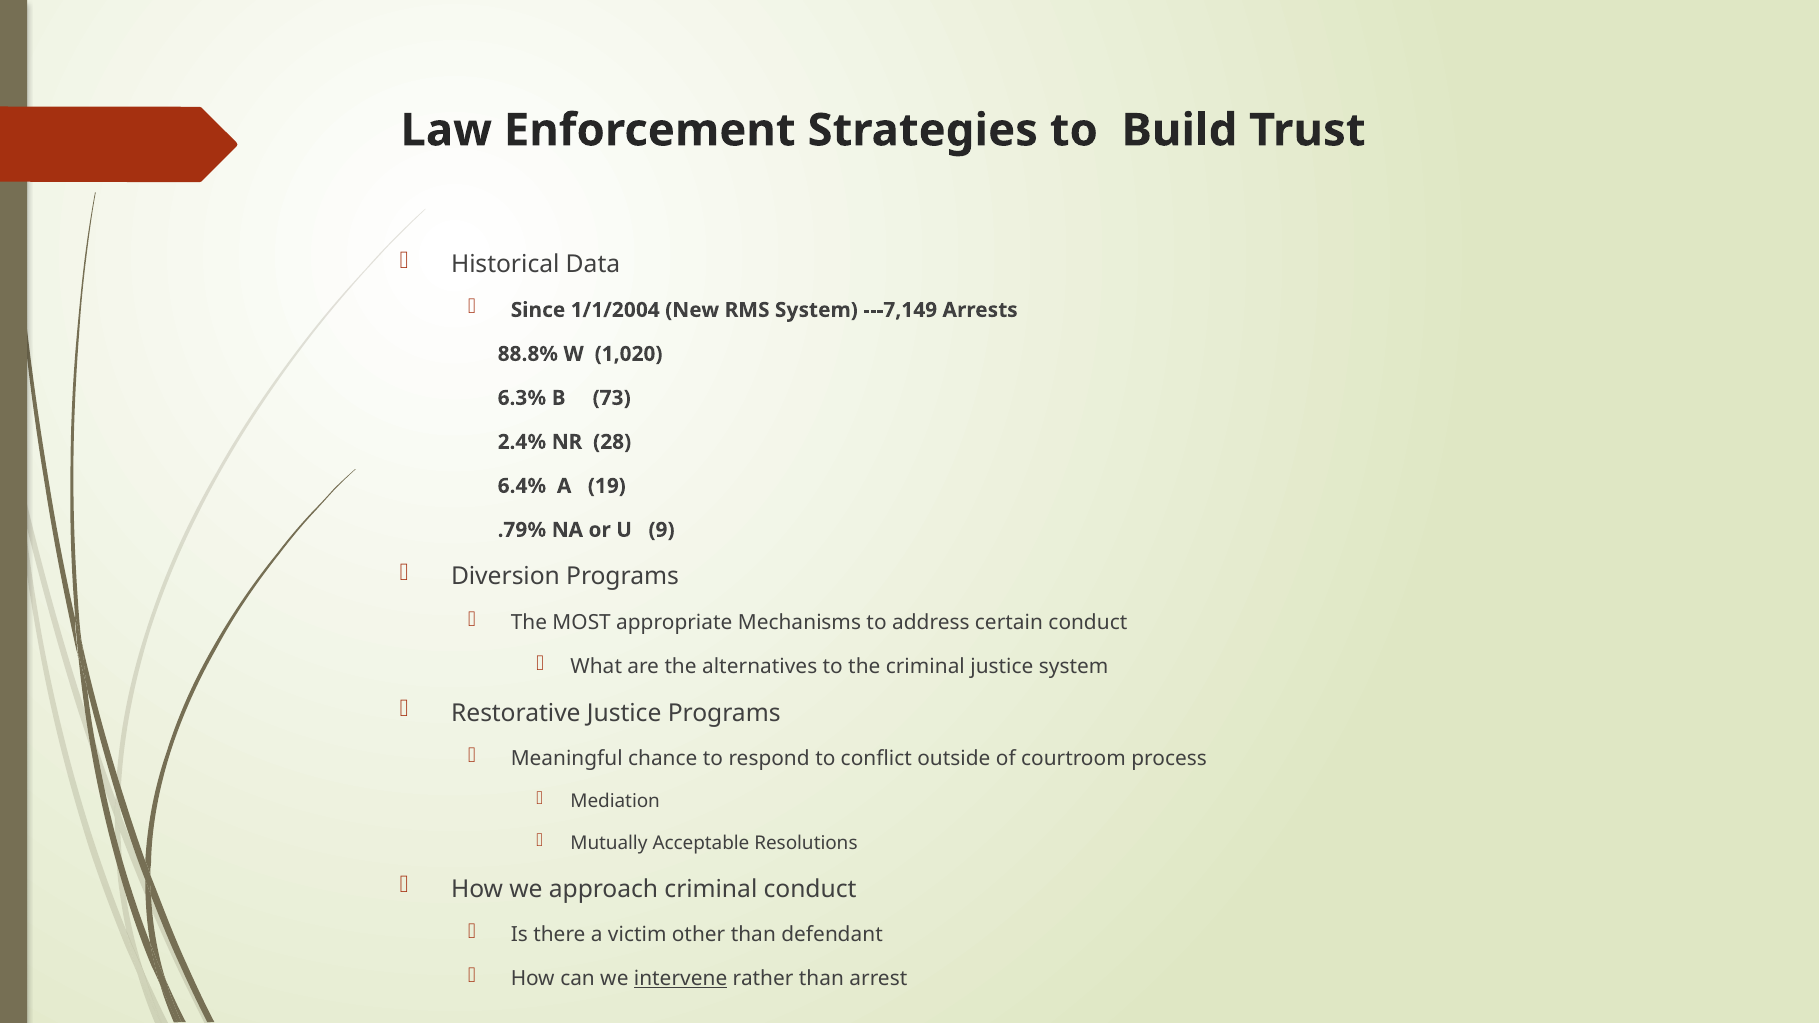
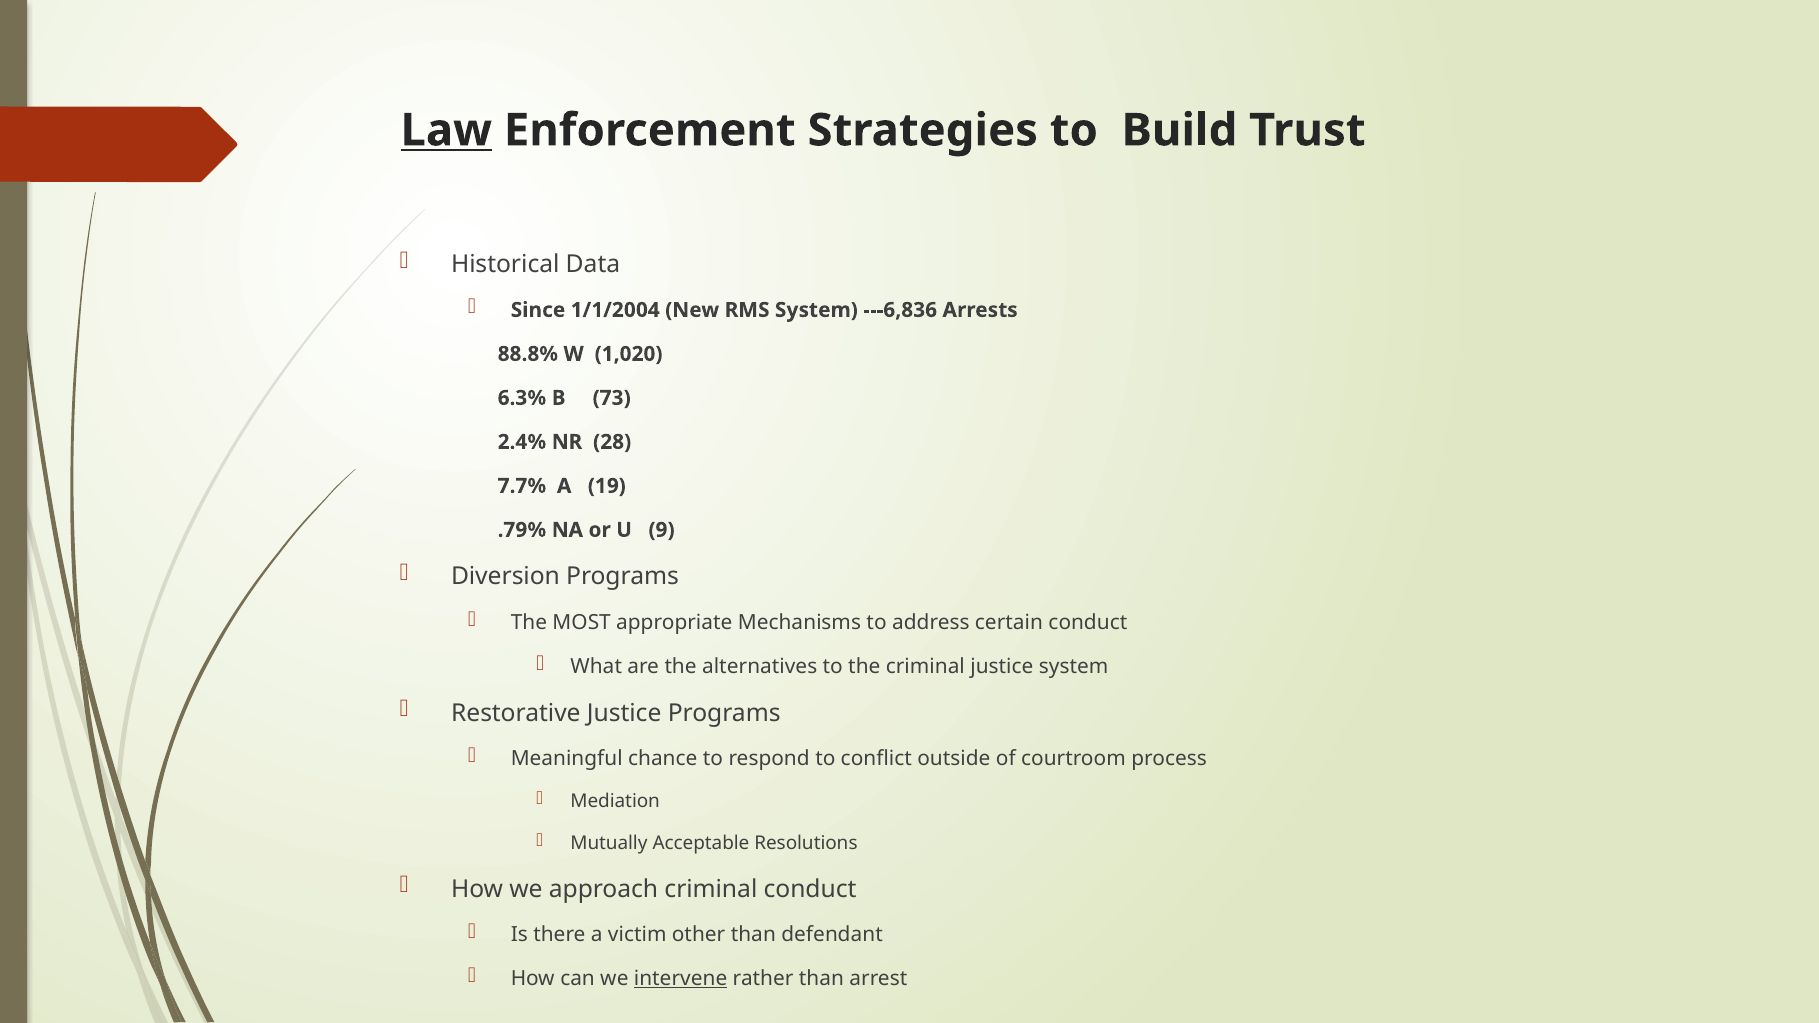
Law underline: none -> present (446, 130)
---7,149: ---7,149 -> ---6,836 (900, 310)
6.4%: 6.4% -> 7.7% (522, 486)
